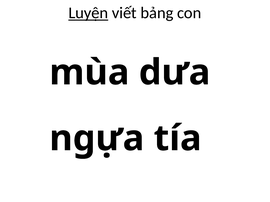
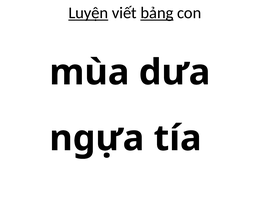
bảng underline: none -> present (157, 13)
